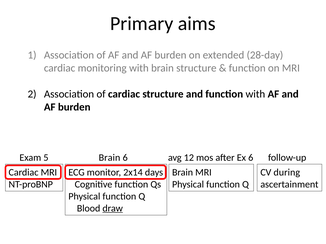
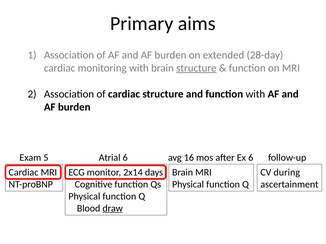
structure underline: none -> present (196, 68)
5 Brain: Brain -> Atrial (110, 158)
12: 12 -> 16 (189, 158)
